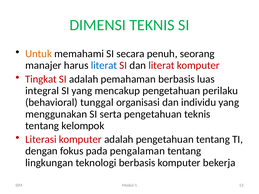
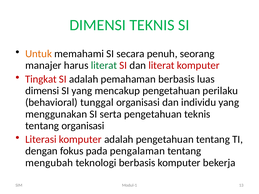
literat colour: blue -> green (104, 66)
integral: integral -> dimensi (42, 91)
tentang kelompok: kelompok -> organisasi (83, 126)
lingkungan: lingkungan -> mengubah (49, 163)
